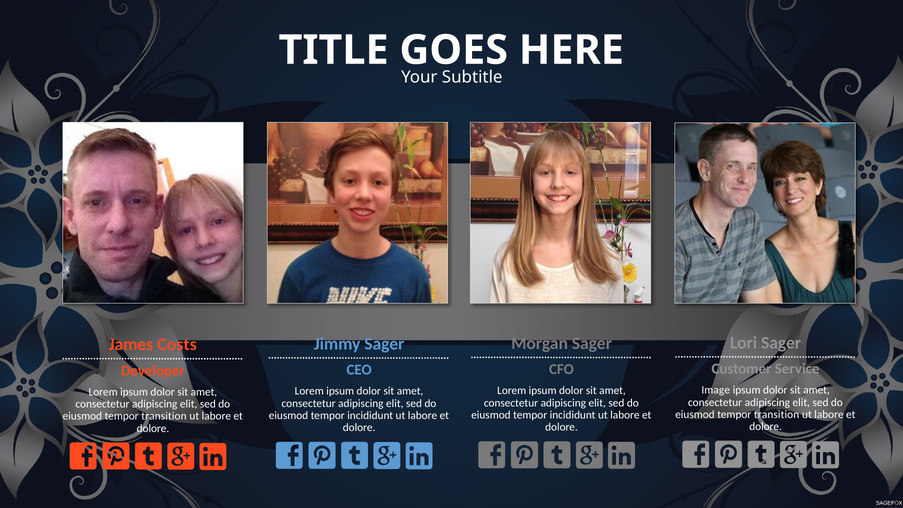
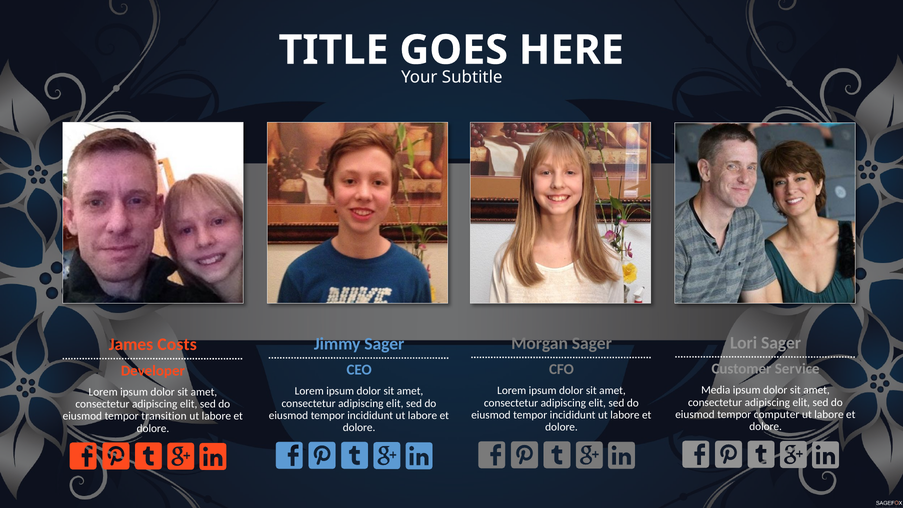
Image: Image -> Media (716, 390)
transition: transition -> computer (777, 414)
